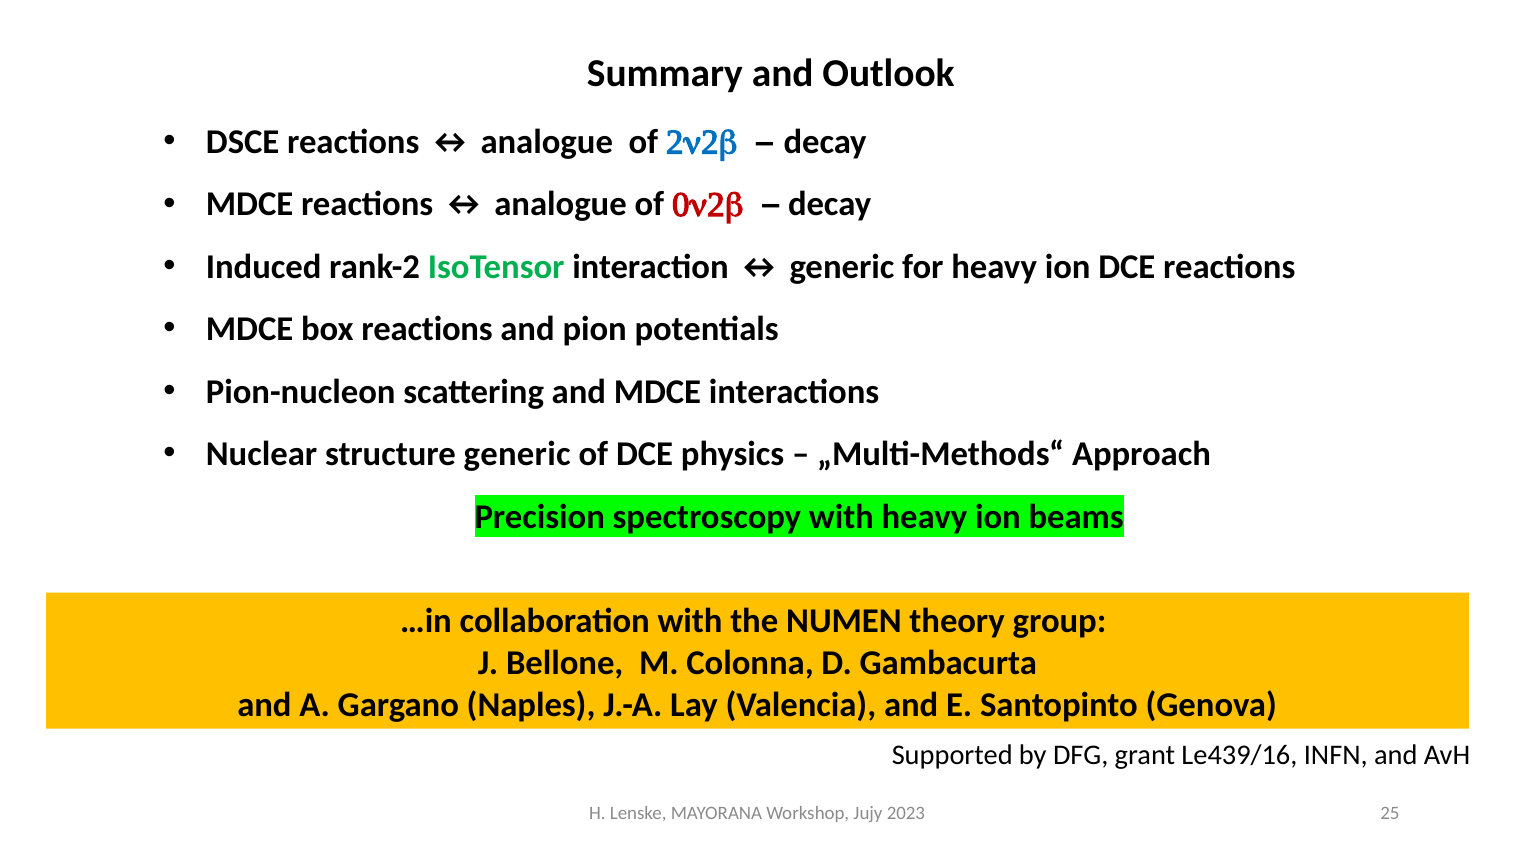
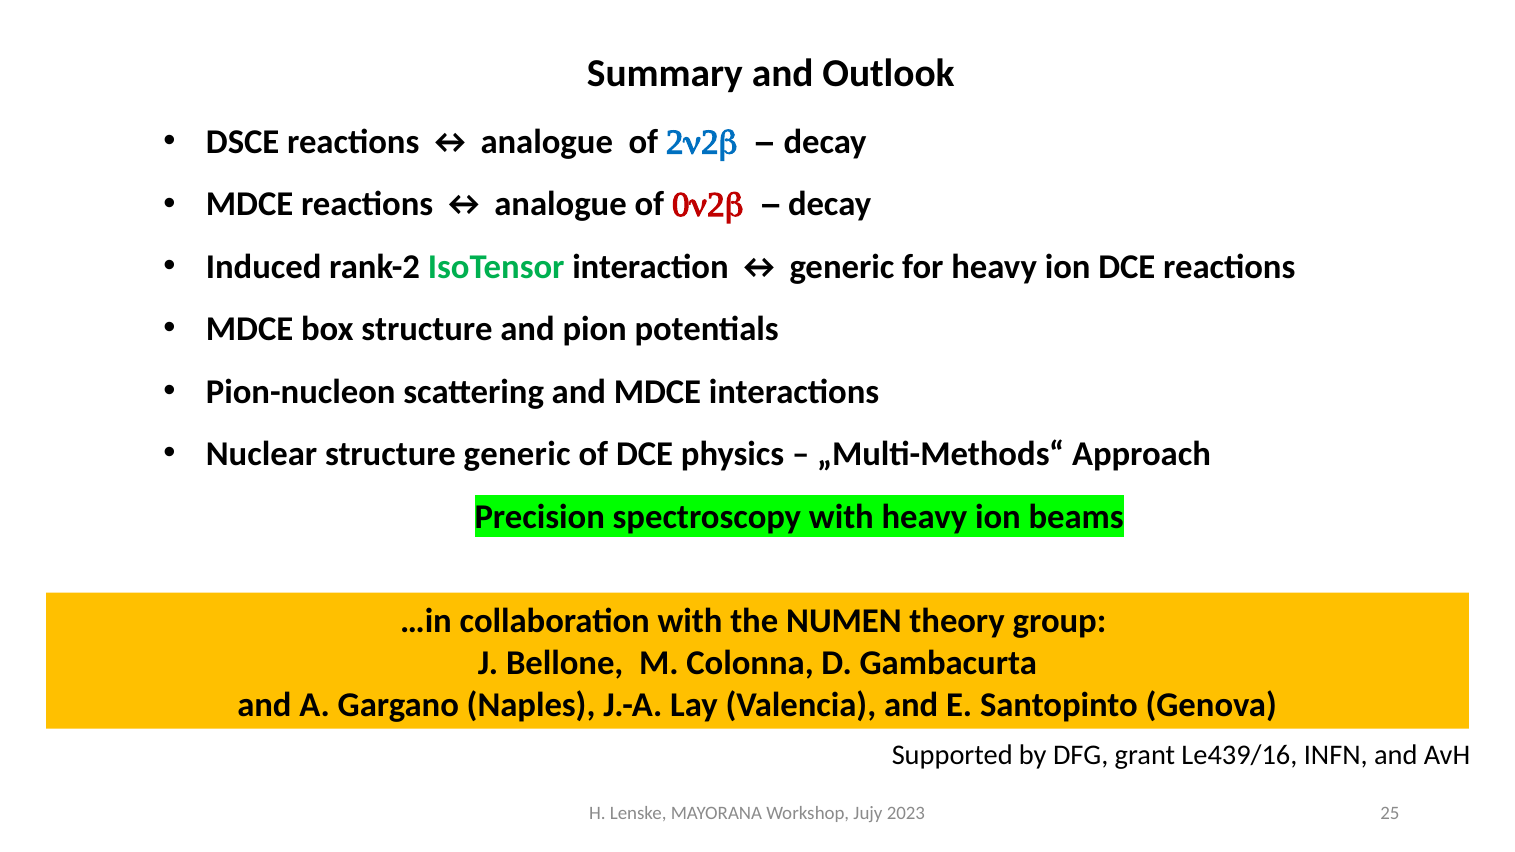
box reactions: reactions -> structure (427, 329)
